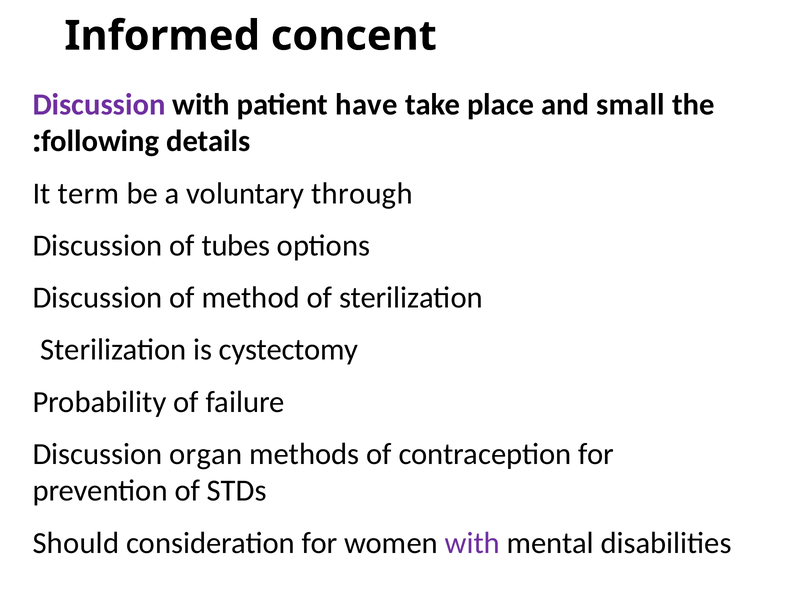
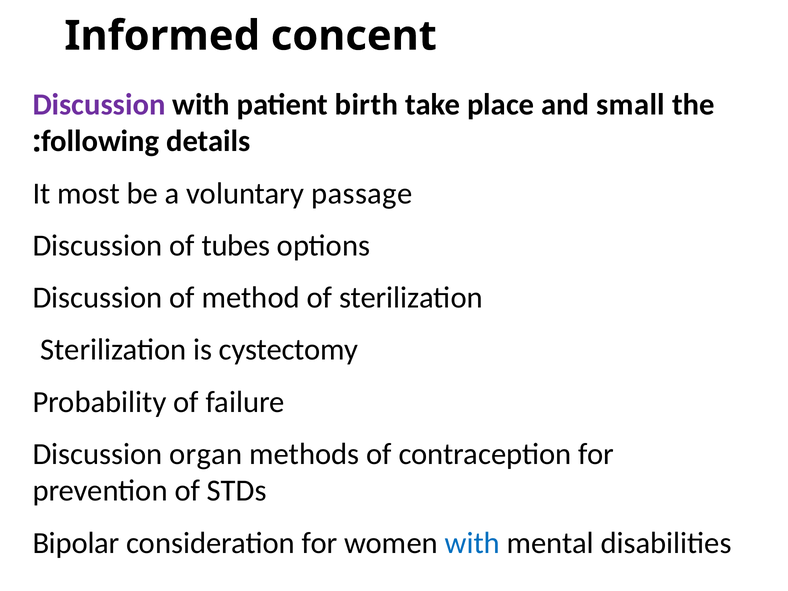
have: have -> birth (366, 105)
term: term -> most (89, 193)
through: through -> passage (362, 193)
Should: Should -> Bipolar (76, 543)
with colour: purple -> blue (472, 543)
